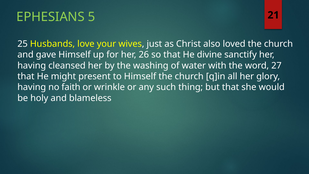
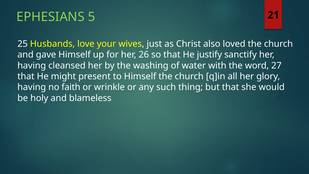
divine: divine -> justify (209, 55)
